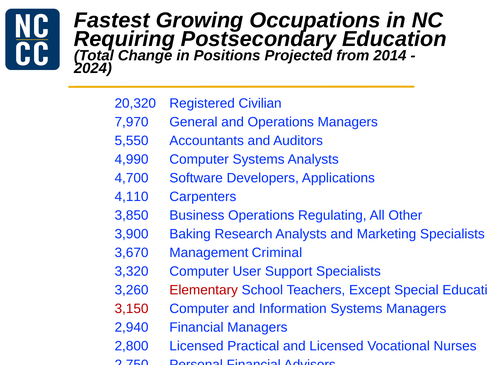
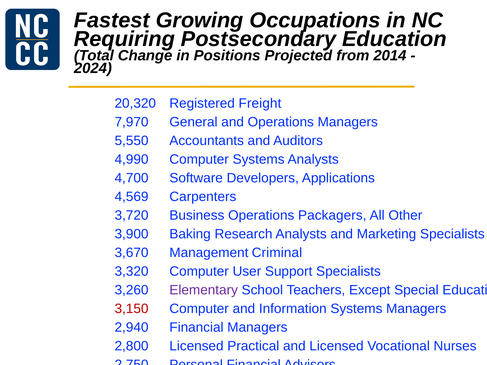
Civilian: Civilian -> Freight (260, 103)
4,110: 4,110 -> 4,569 (132, 197)
3,850: 3,850 -> 3,720 (132, 216)
Regulating: Regulating -> Packagers (332, 216)
Elementary colour: red -> purple (204, 290)
